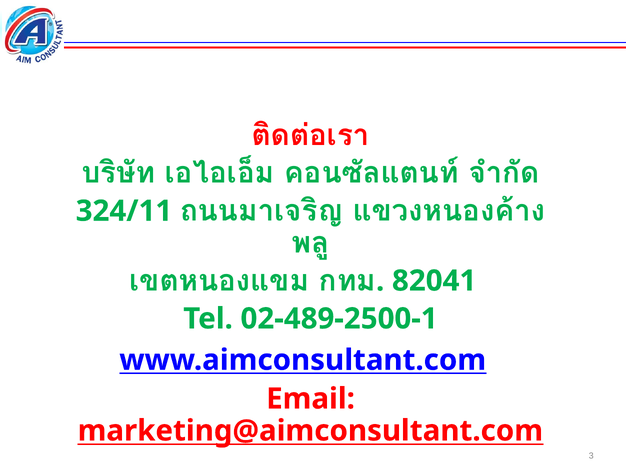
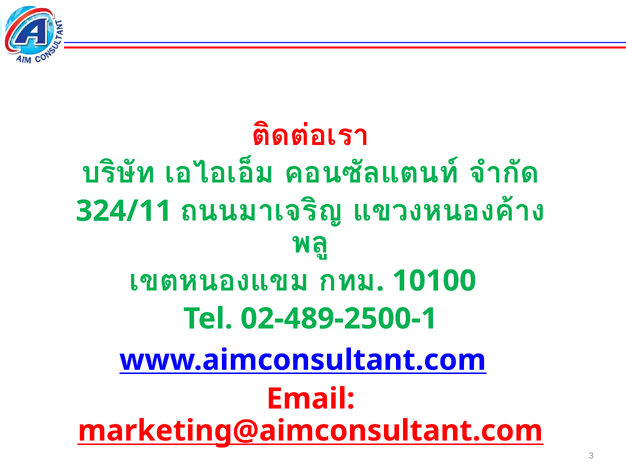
82041: 82041 -> 10100 (434, 281)
